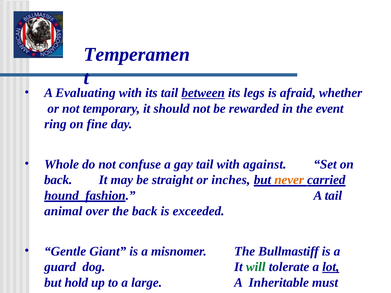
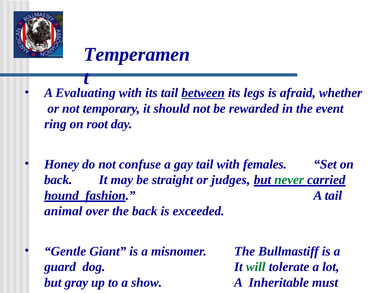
fine: fine -> root (97, 124)
Whole: Whole -> Honey (62, 164)
against: against -> females (265, 164)
inches: inches -> judges (231, 180)
never colour: orange -> green (289, 180)
lot underline: present -> none (331, 267)
hold: hold -> gray (76, 283)
large: large -> show (147, 283)
